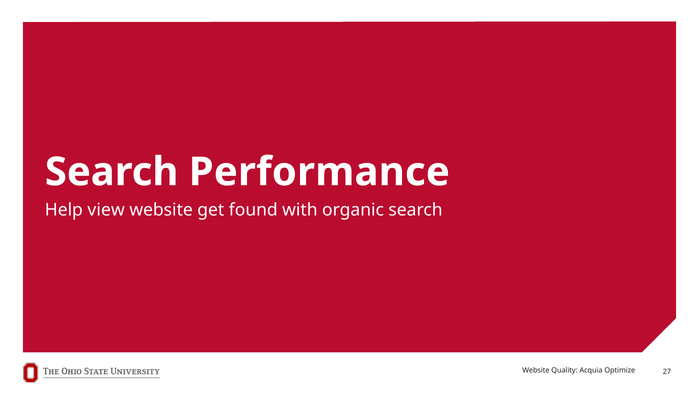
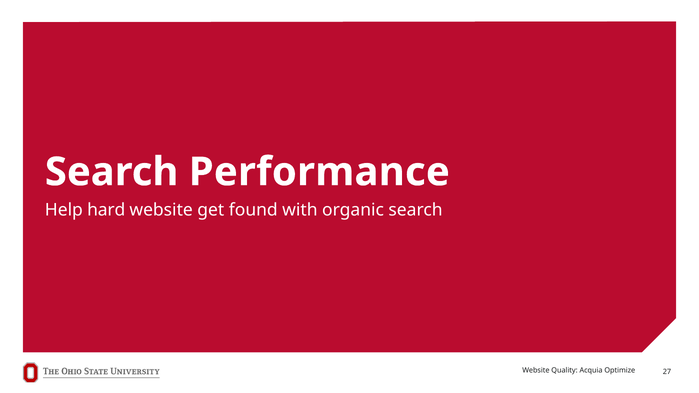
view: view -> hard (106, 210)
